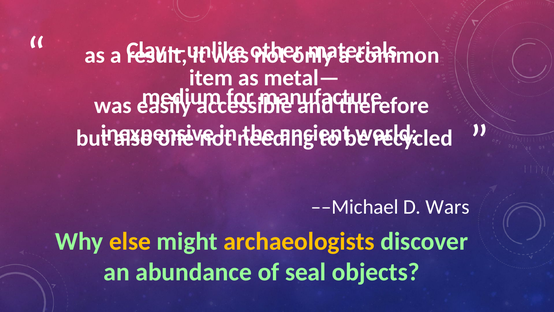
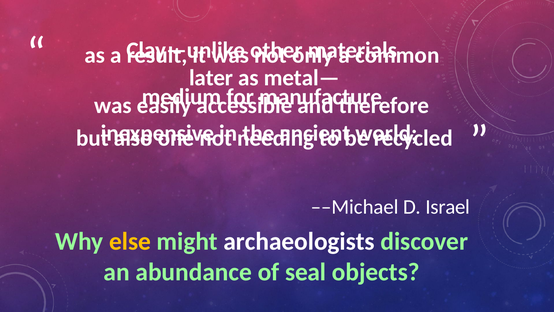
item: item -> later (211, 78)
Wars: Wars -> Israel (448, 207)
archaeologists colour: yellow -> white (299, 241)
